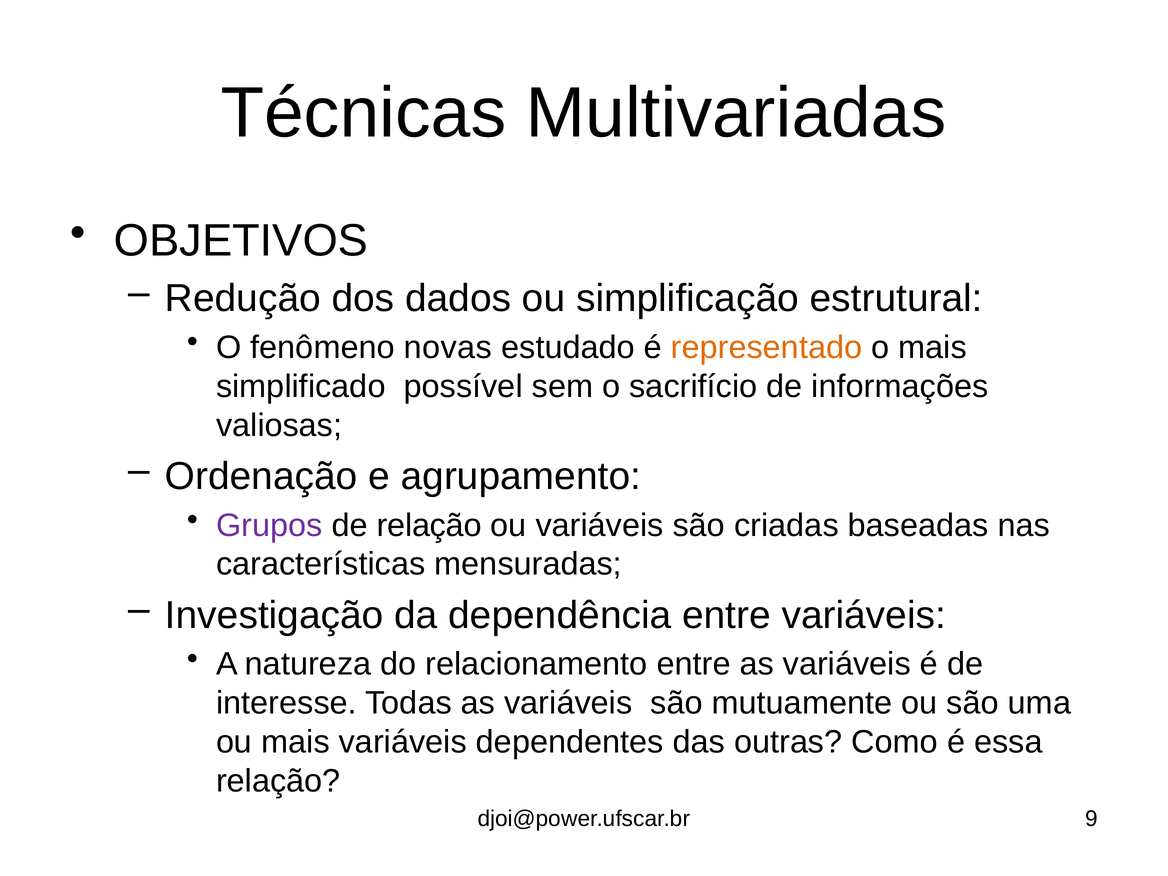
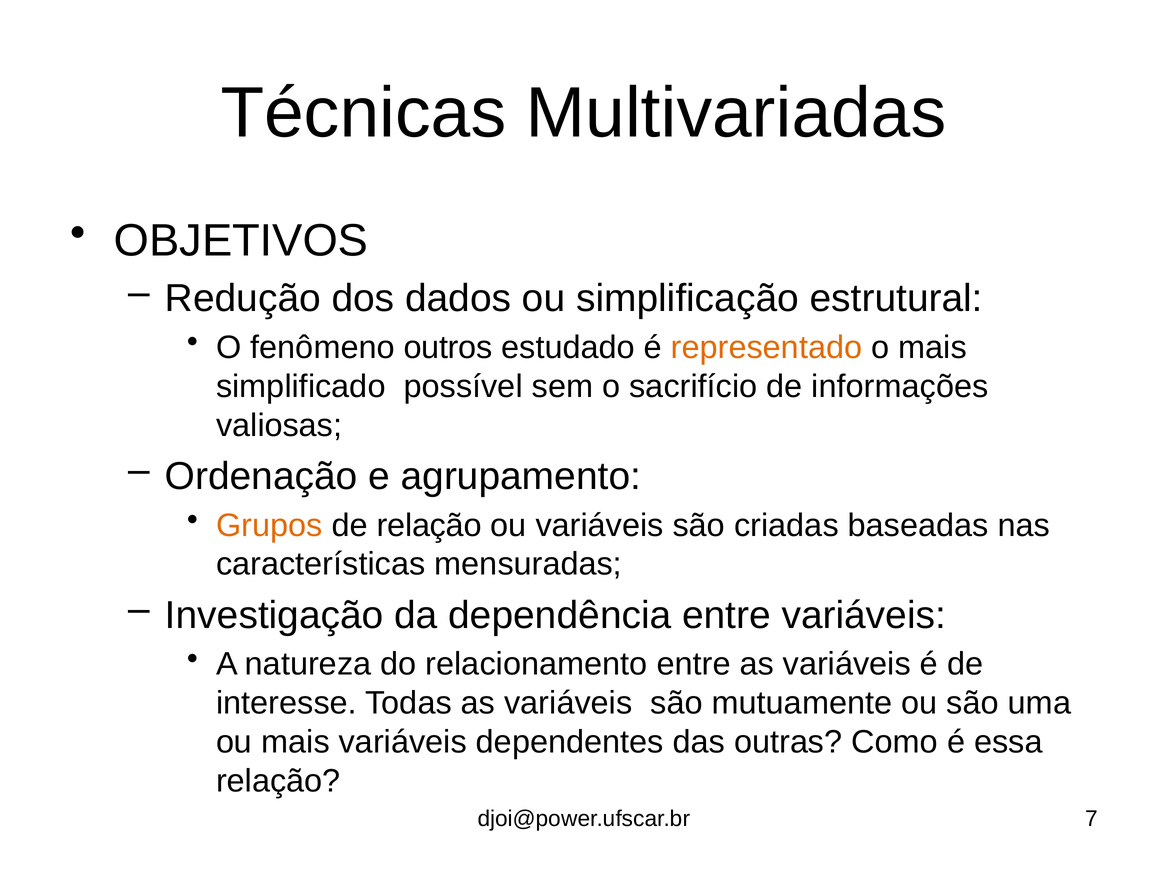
novas: novas -> outros (448, 348)
Grupos colour: purple -> orange (269, 525)
9: 9 -> 7 (1092, 819)
